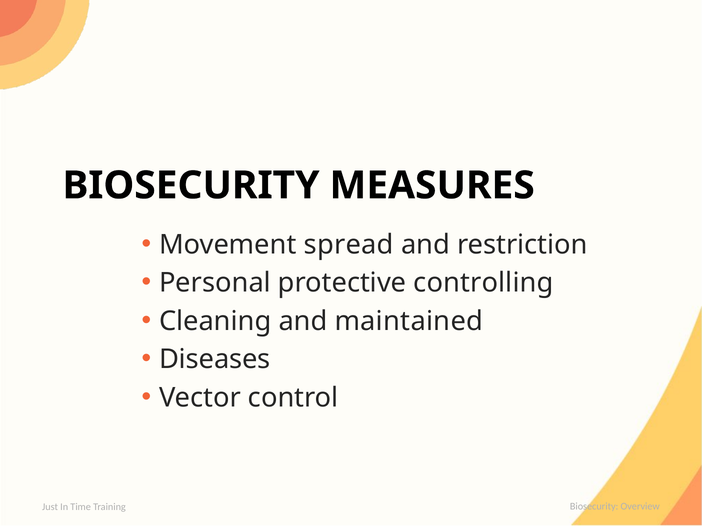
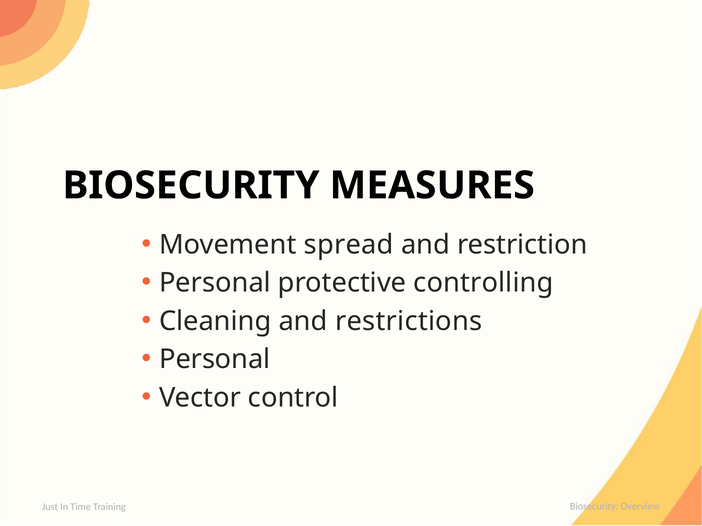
maintained: maintained -> restrictions (409, 321)
Diseases: Diseases -> Personal (215, 360)
